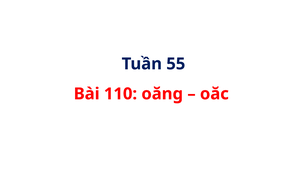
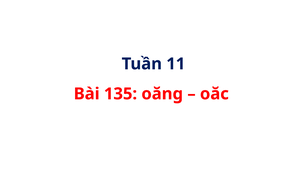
55: 55 -> 11 (176, 64)
110: 110 -> 135 (121, 94)
